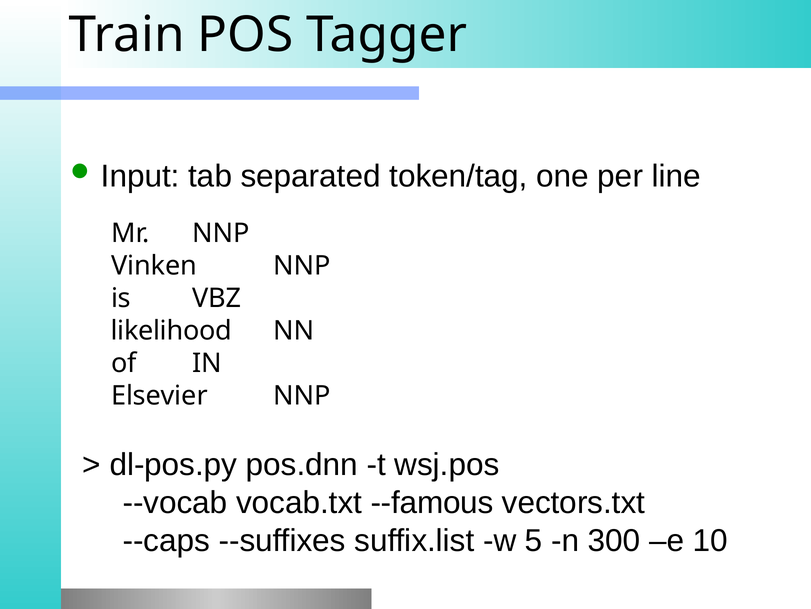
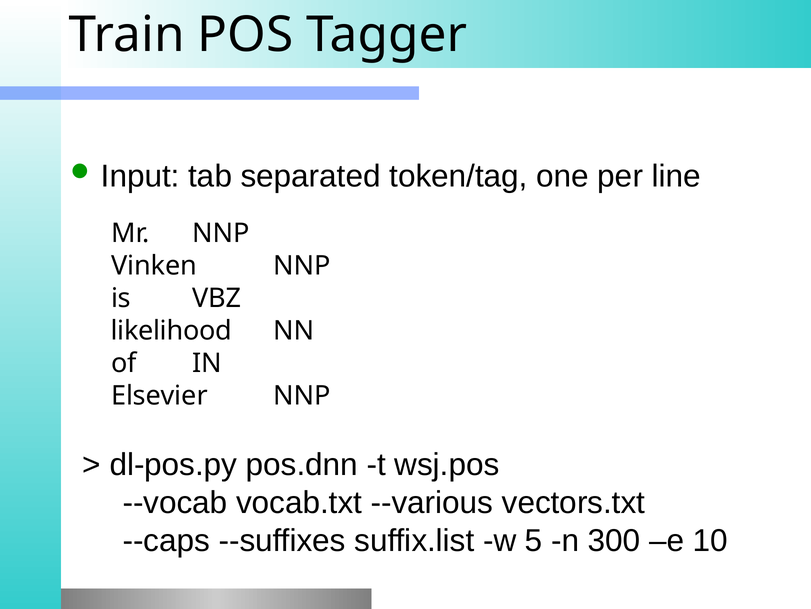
--famous: --famous -> --various (432, 502)
